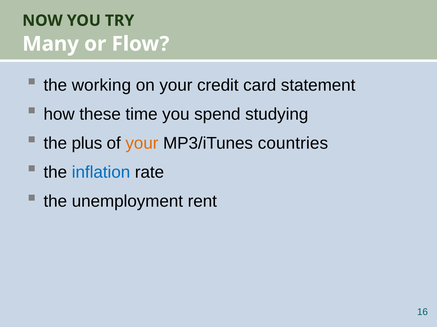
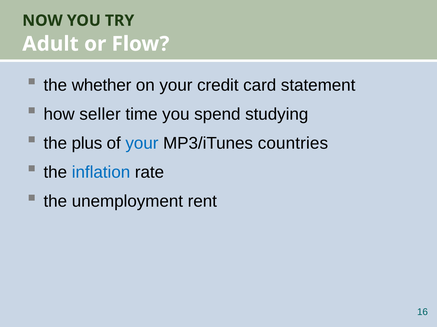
Many: Many -> Adult (50, 44)
working: working -> whether (102, 86)
these: these -> seller (100, 115)
your colour: orange -> blue (142, 144)
